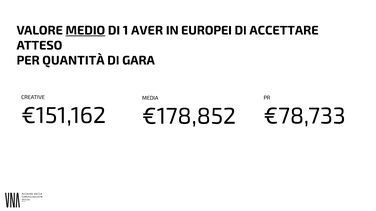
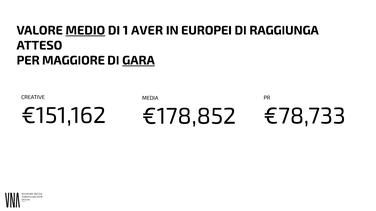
ACCETTARE: ACCETTARE -> RAGGIUNGA (284, 30)
QUANTITÀ: QUANTITÀ -> MAGGIORE (74, 61)
GARA underline: none -> present (138, 61)
